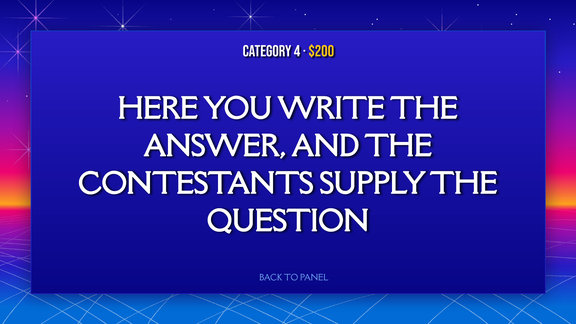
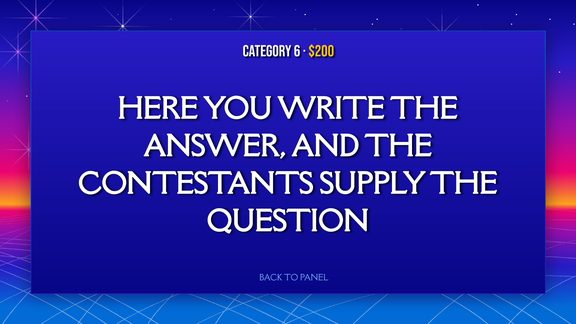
4: 4 -> 6 (297, 51)
